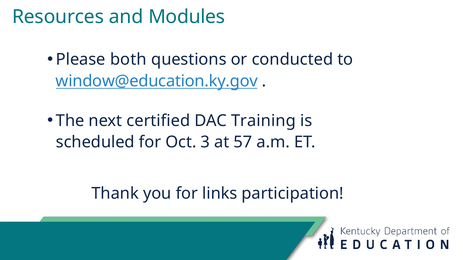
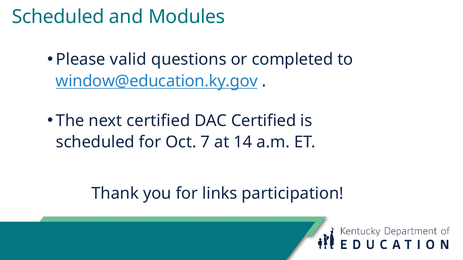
Resources: Resources -> Scheduled (58, 17)
both: both -> valid (128, 60)
conducted: conducted -> completed (292, 60)
DAC Training: Training -> Certified (264, 121)
3: 3 -> 7 (205, 142)
57: 57 -> 14 (243, 142)
